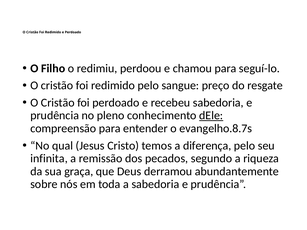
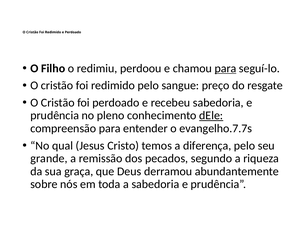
para underline: none -> present (226, 68)
evangelho.8.7s: evangelho.8.7s -> evangelho.7.7s (216, 129)
infinita: infinita -> grande (49, 159)
